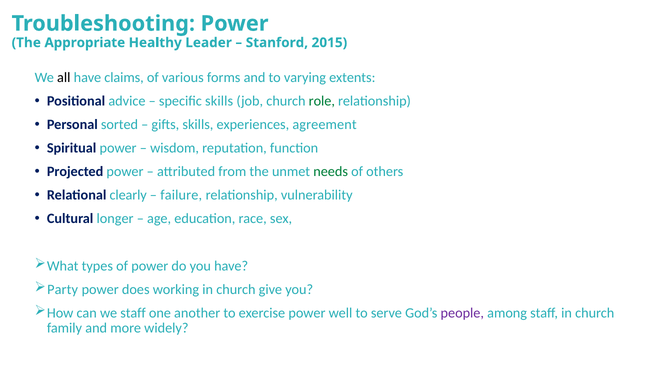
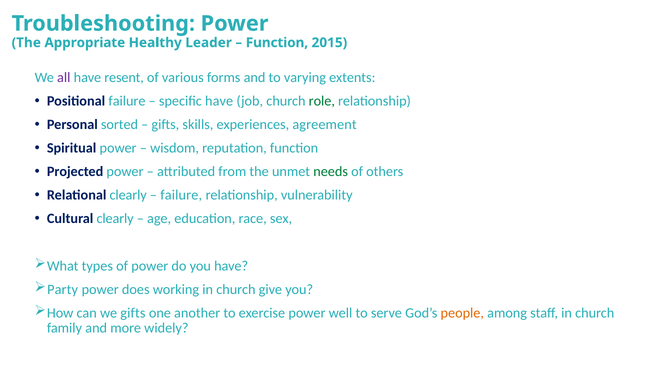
Stanford: Stanford -> Function (277, 43)
all colour: black -> purple (64, 78)
claims: claims -> resent (124, 78)
Positional advice: advice -> failure (127, 101)
specific skills: skills -> have (219, 101)
Cultural longer: longer -> clearly (115, 219)
we staff: staff -> gifts (133, 313)
people colour: purple -> orange (462, 313)
